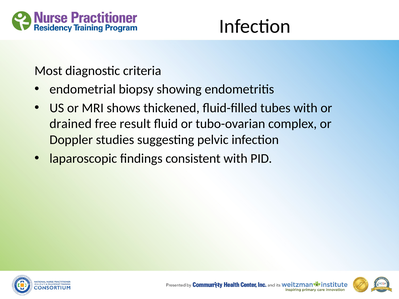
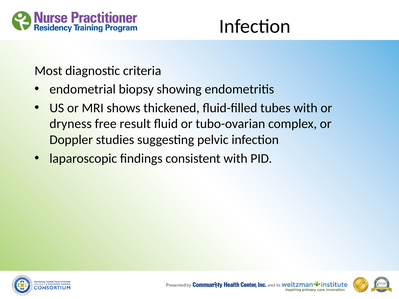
drained: drained -> dryness (71, 124)
